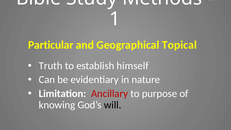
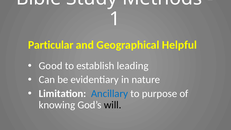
Topical: Topical -> Helpful (179, 45)
Truth: Truth -> Good (51, 66)
himself: himself -> leading (133, 66)
Ancillary colour: red -> blue (110, 93)
